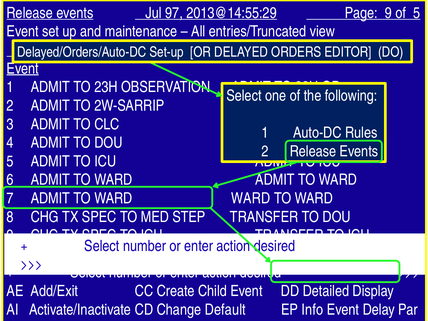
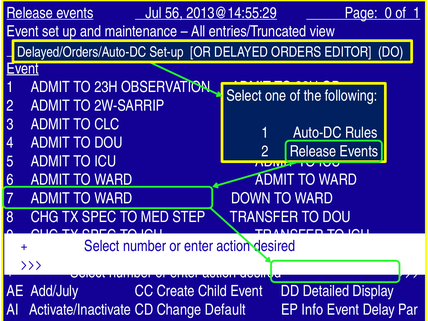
97: 97 -> 56 (174, 13)
Page 9: 9 -> 0 (388, 13)
of 5: 5 -> 1 (417, 13)
WARD WARD: WARD -> DOWN (251, 198)
Add/Exit: Add/Exit -> Add/July (54, 291)
